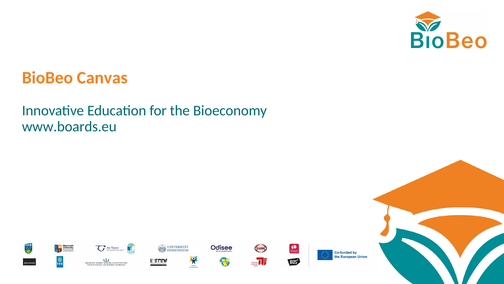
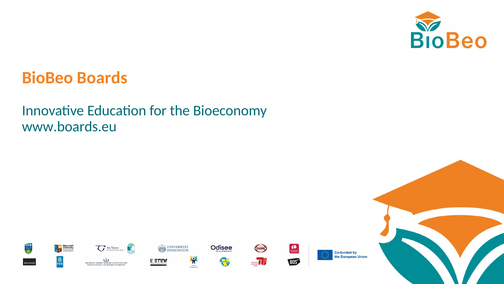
Canvas: Canvas -> Boards (102, 77)
